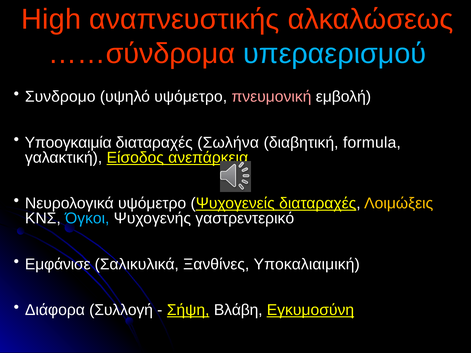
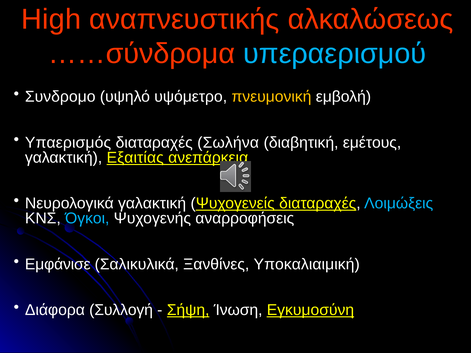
πνευμονική colour: pink -> yellow (271, 97)
Υποoγκαιμία: Υποoγκαιμία -> Υπαερισμός (68, 143)
formula: formula -> εμέτους (372, 143)
Είσοδος: Είσοδος -> Εξαιτίας (135, 158)
Νευρολογικά υψόμετρο: υψόμετρο -> γαλακτική (152, 203)
Λοιμώξεις colour: yellow -> light blue (399, 203)
γαστρεντερικό: γαστρεντερικό -> αναρροφήσεις (245, 219)
Βλάβη: Βλάβη -> Ίνωση (238, 310)
